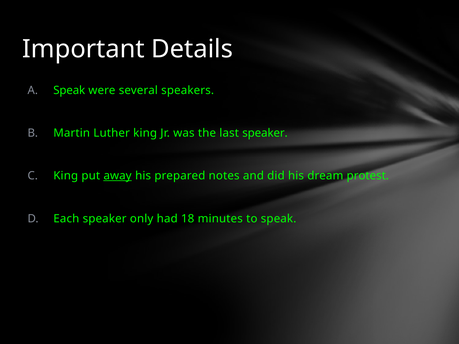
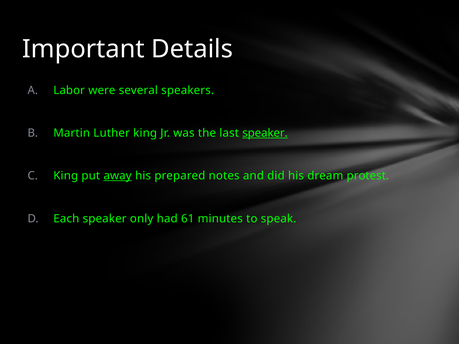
Speak: Speak -> Labor (69, 90)
speaker underline: none -> present (265, 133)
18: 18 -> 61 (188, 219)
